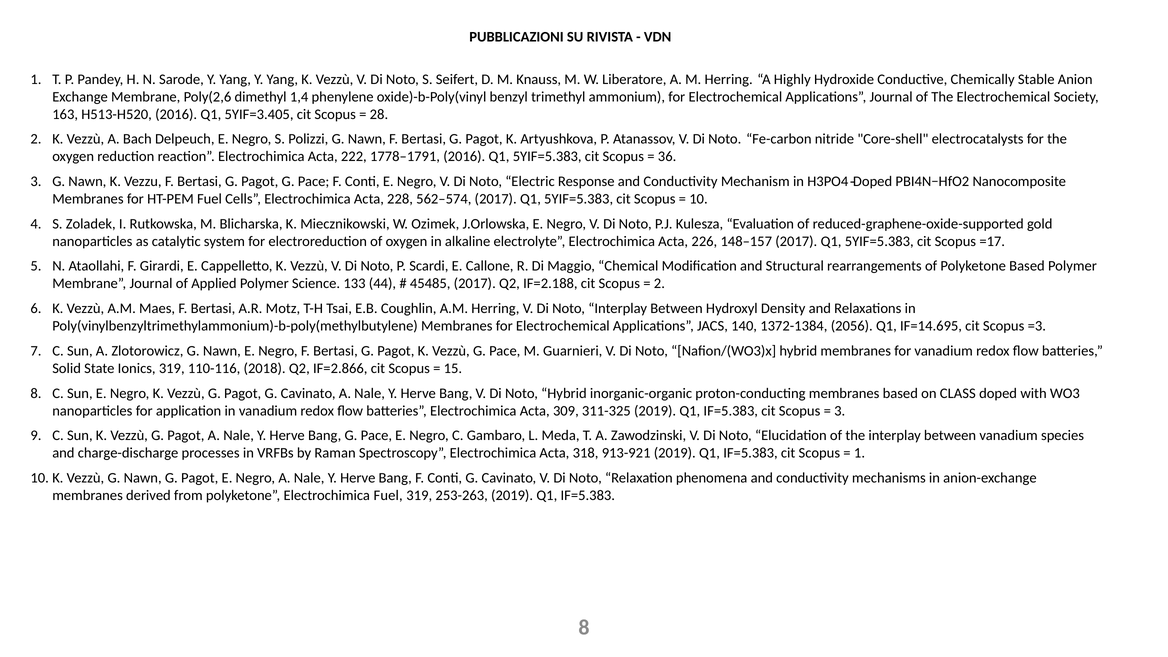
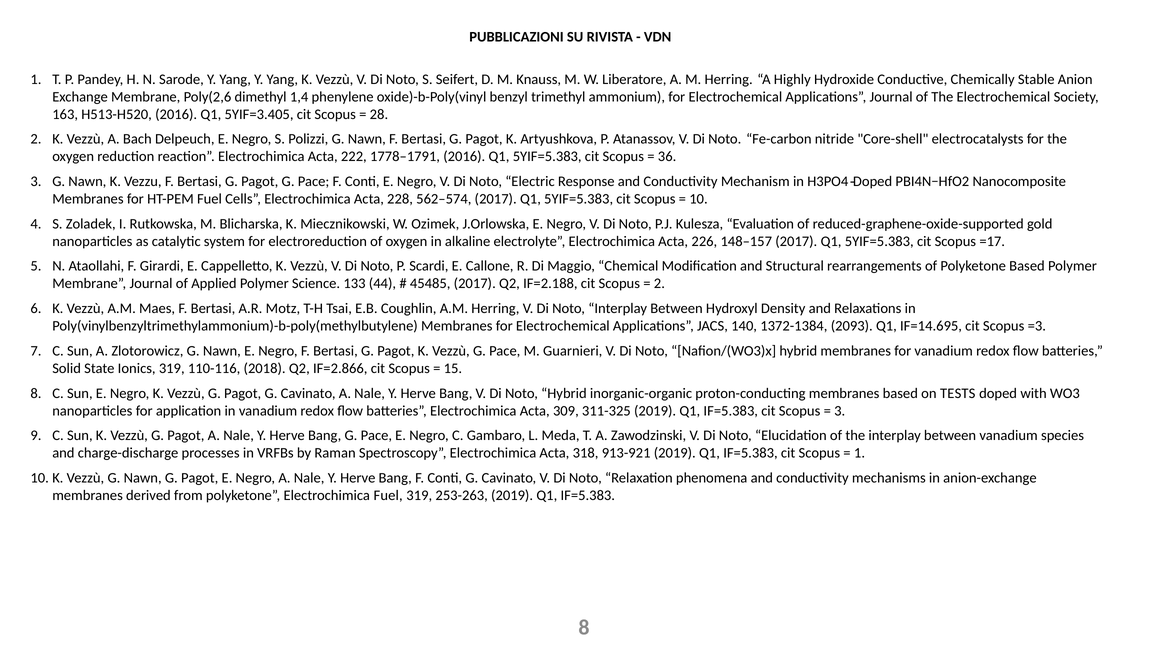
2056: 2056 -> 2093 (852, 326)
CLASS: CLASS -> TESTS (958, 393)
